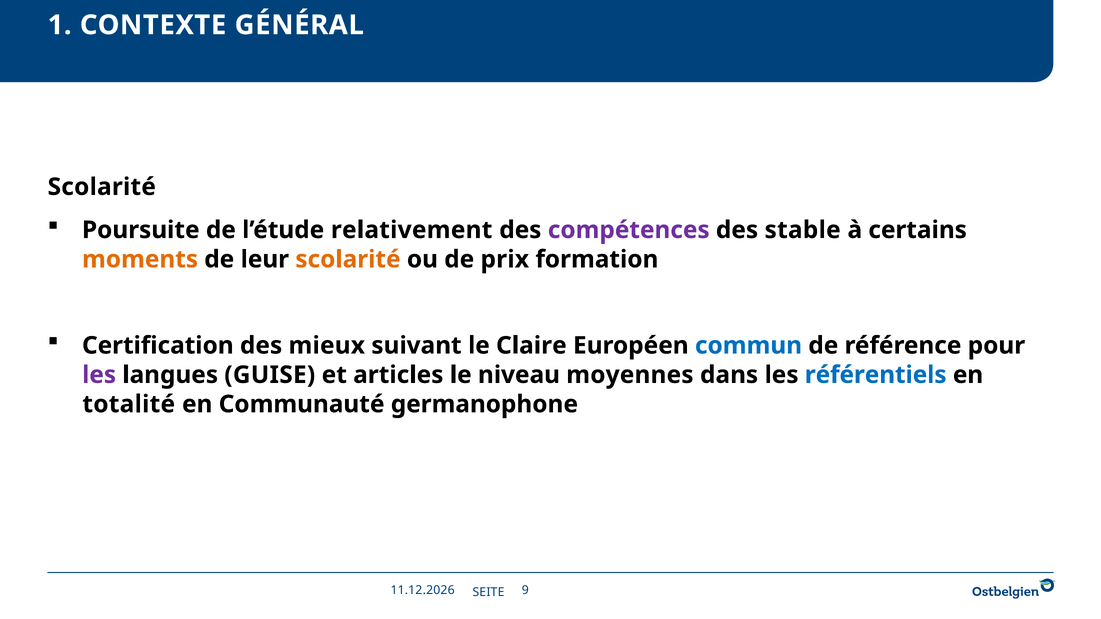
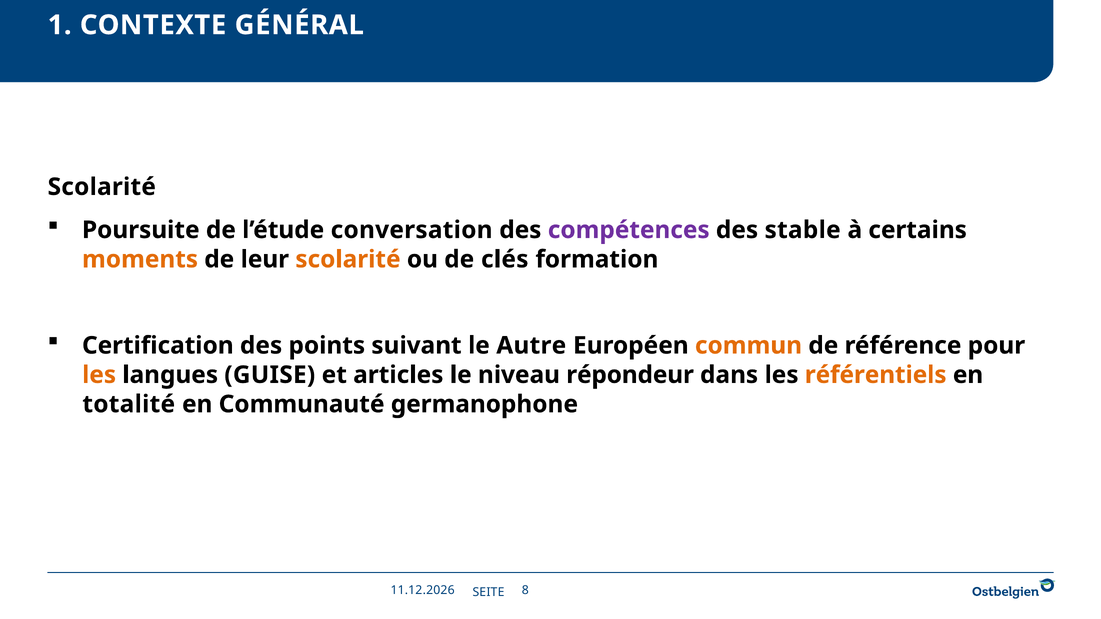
relativement: relativement -> conversation (412, 230)
prix: prix -> clés (505, 259)
mieux: mieux -> points (327, 346)
Claire: Claire -> Autre (531, 346)
commun colour: blue -> orange (748, 346)
les colour: purple -> orange (99, 375)
moyennes: moyennes -> répondeur (630, 375)
référentiels colour: blue -> orange (876, 375)
9: 9 -> 8 (525, 591)
